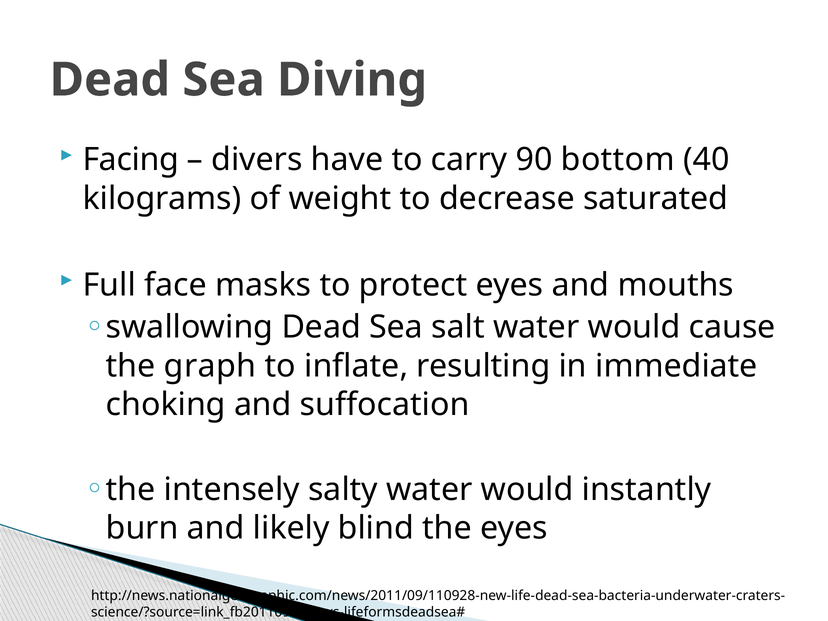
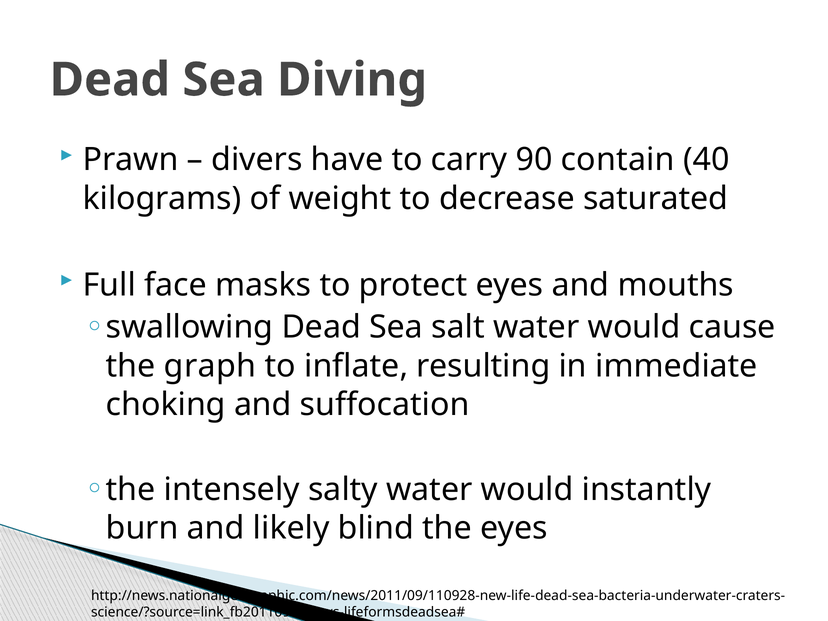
Facing: Facing -> Prawn (131, 160)
bottom: bottom -> contain (618, 160)
